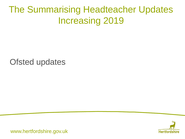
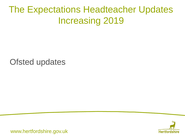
Summarising: Summarising -> Expectations (54, 10)
